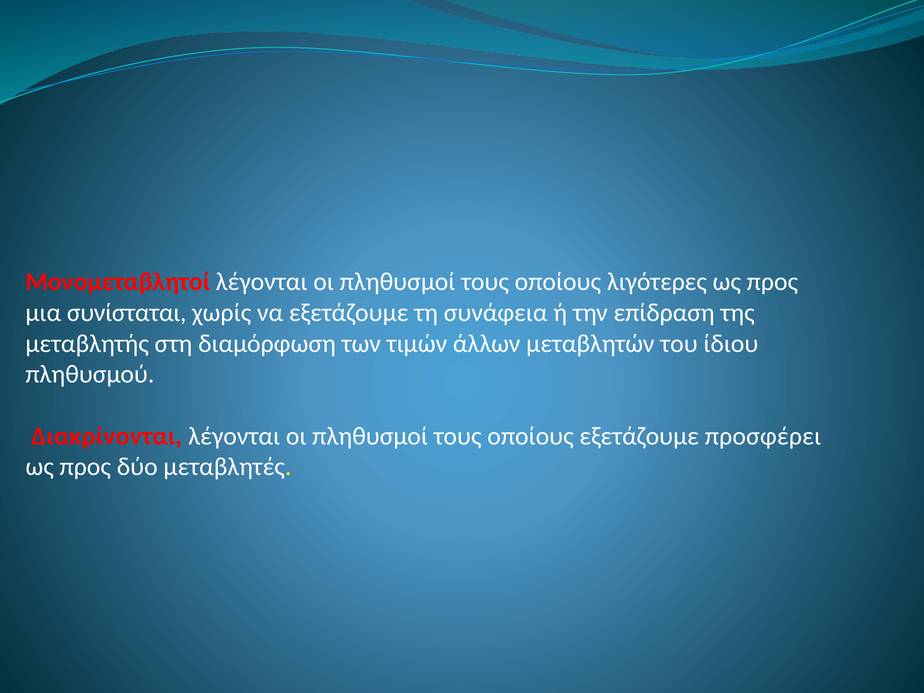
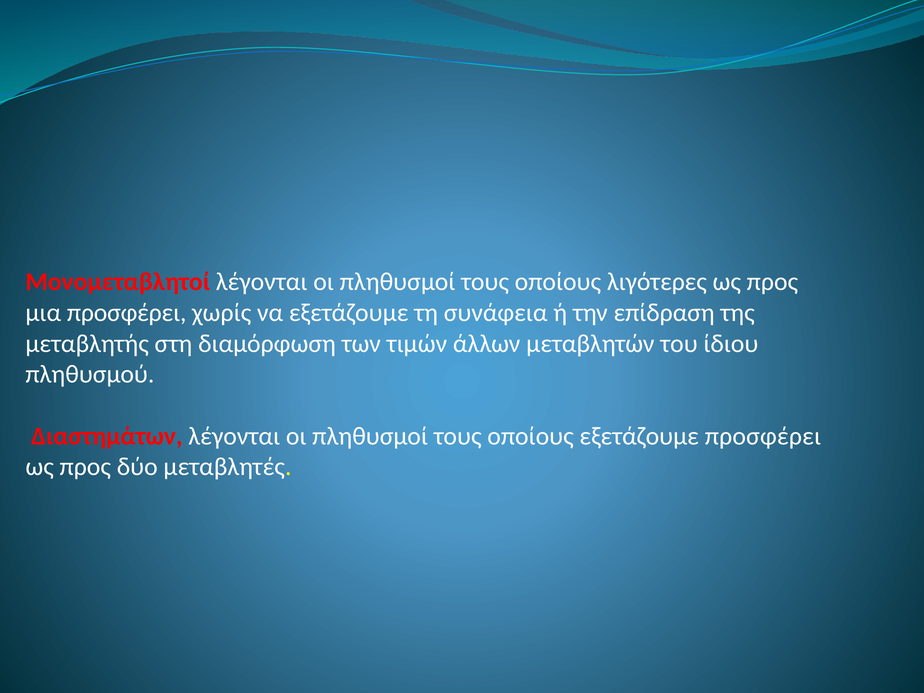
μια συνίσταται: συνίσταται -> προσφέρει (127, 313)
Διακρίνονται: Διακρίνονται -> Διαστημάτων (107, 436)
